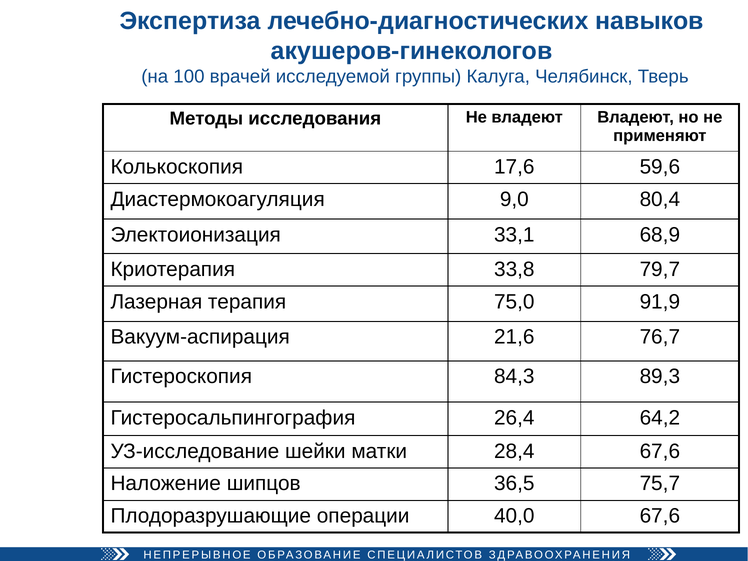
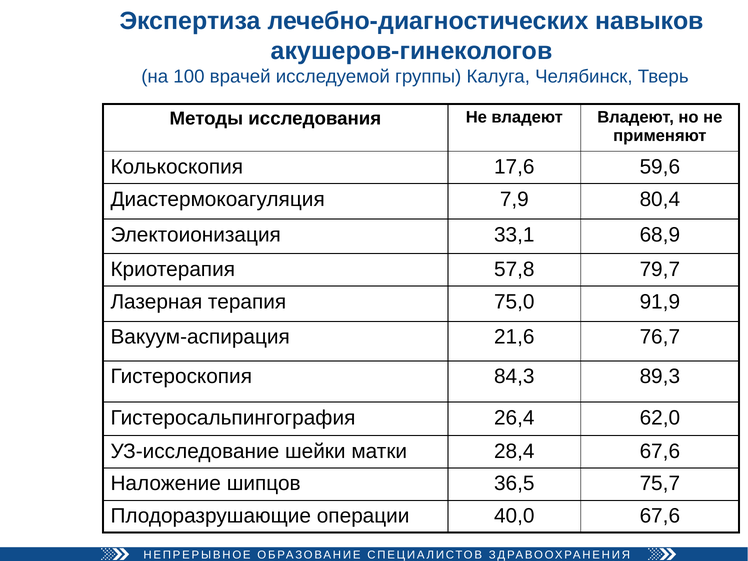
9,0: 9,0 -> 7,9 (514, 199)
33,8: 33,8 -> 57,8 (514, 269)
64,2: 64,2 -> 62,0 (660, 418)
